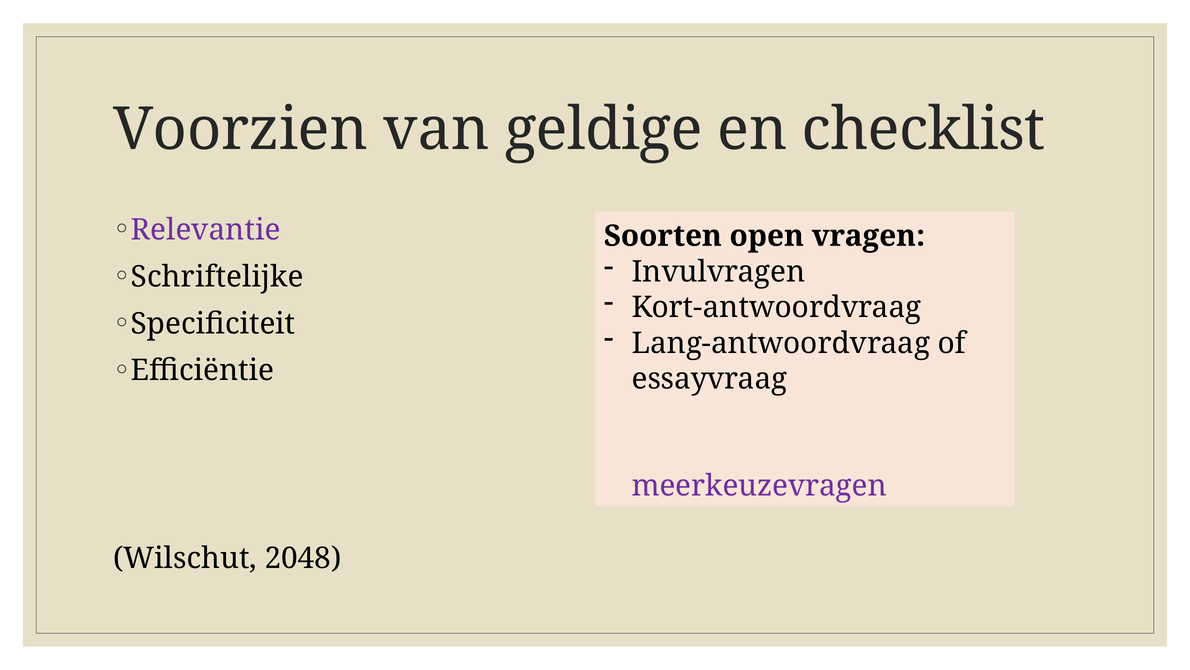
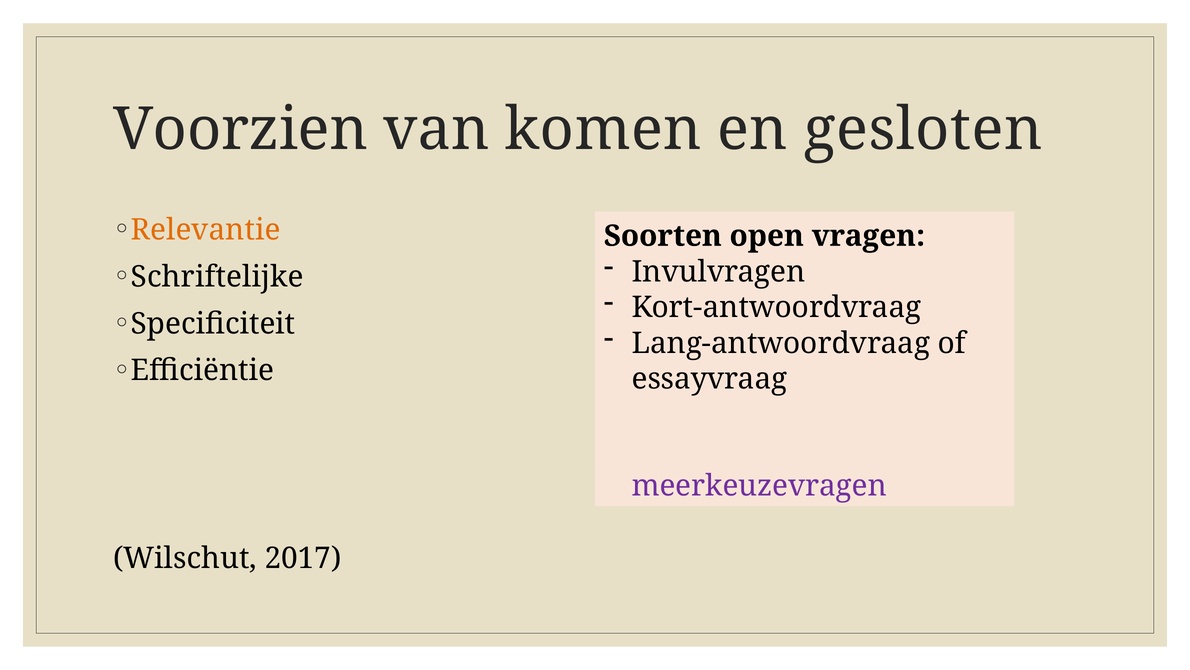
geldige: geldige -> komen (603, 129)
en checklist: checklist -> gesloten (923, 129)
Relevantie colour: purple -> orange (206, 230)
2048: 2048 -> 2017 (303, 558)
